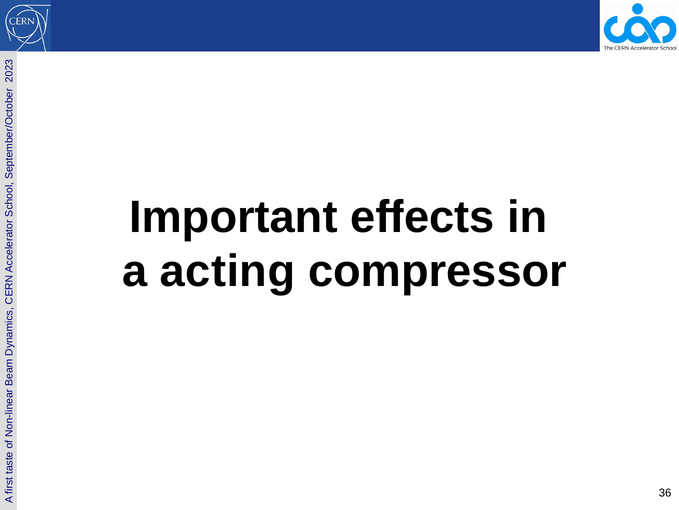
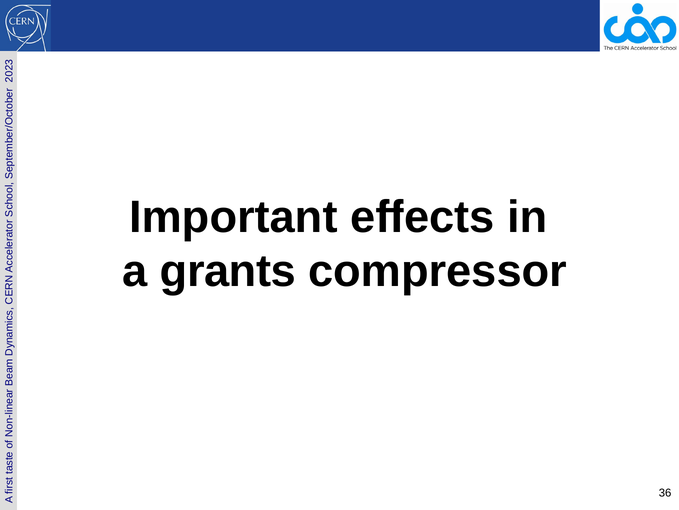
acting: acting -> grants (228, 271)
